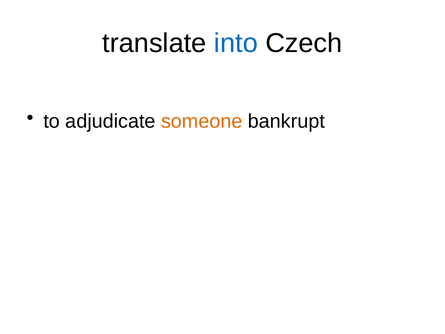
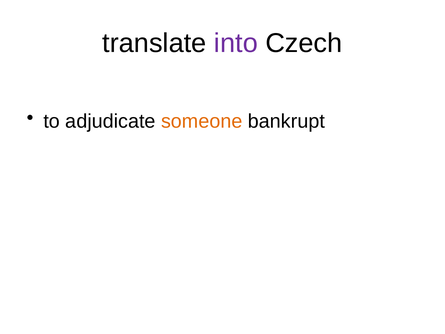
into colour: blue -> purple (236, 43)
